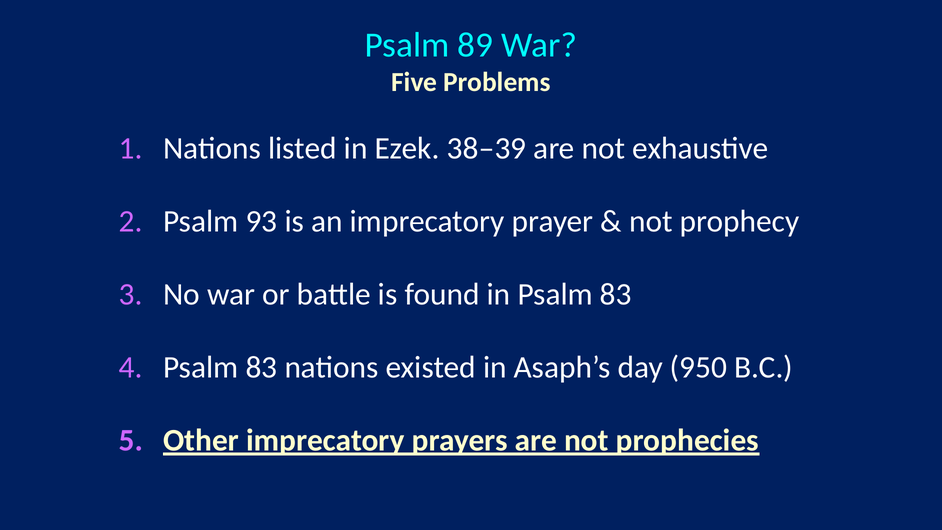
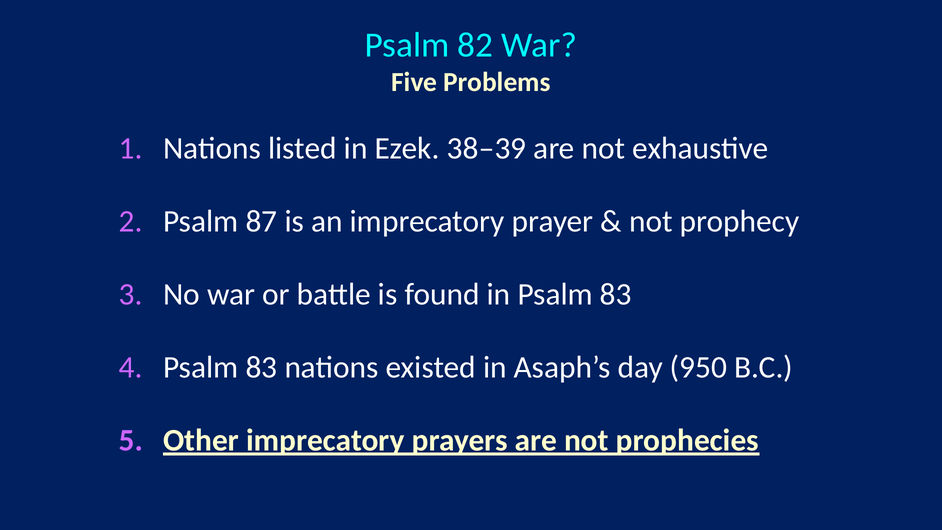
89: 89 -> 82 (475, 45)
93: 93 -> 87 (261, 221)
